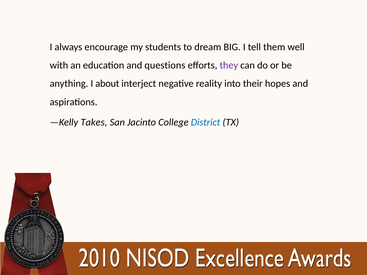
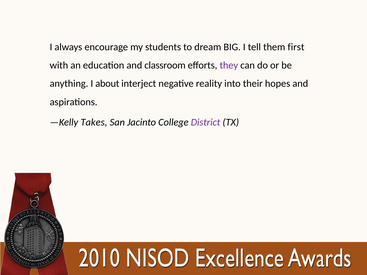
well: well -> first (296, 47)
questions: questions -> classroom (165, 65)
District colour: blue -> purple (206, 122)
